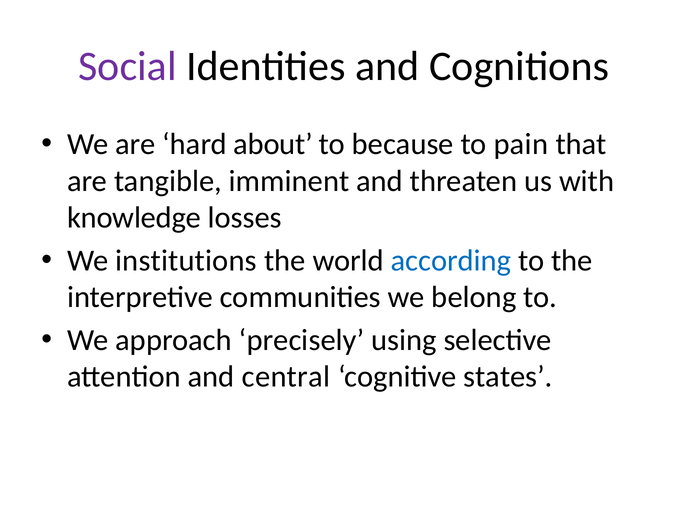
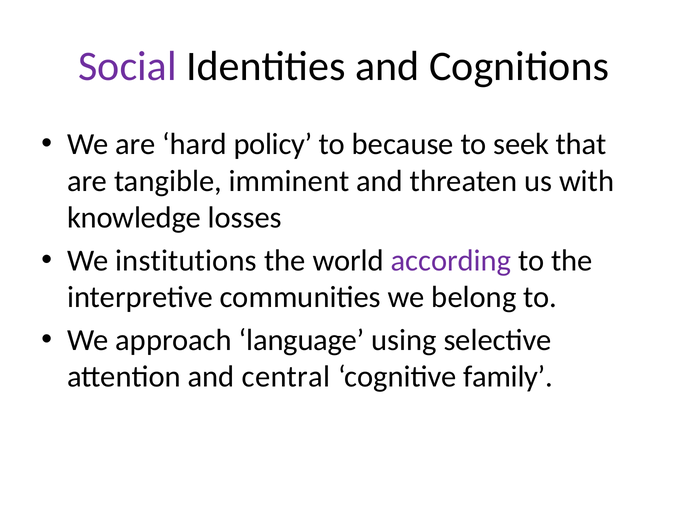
about: about -> policy (273, 144)
pain: pain -> seek (521, 144)
according colour: blue -> purple (451, 261)
precisely: precisely -> language (302, 340)
states: states -> family (508, 377)
